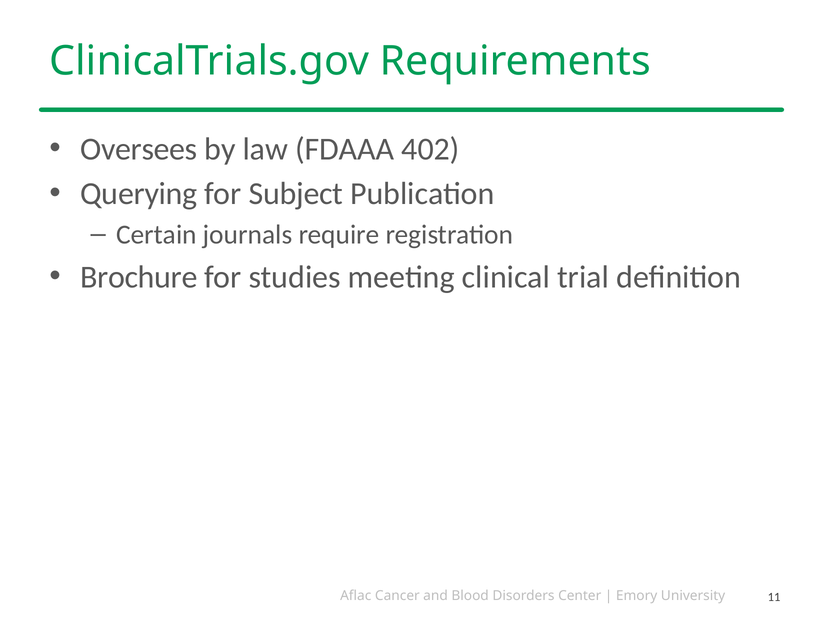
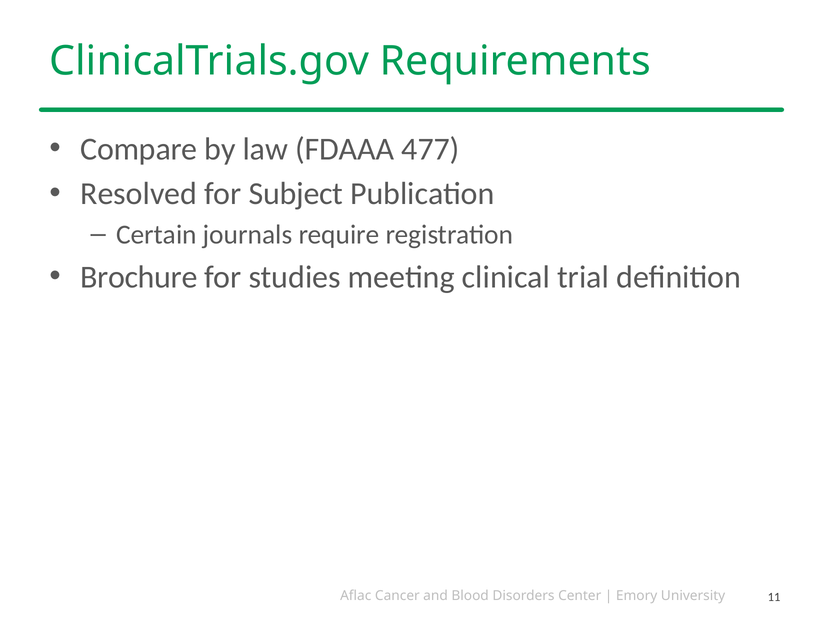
Oversees: Oversees -> Compare (139, 149)
402: 402 -> 477 (430, 149)
Querying: Querying -> Resolved (139, 194)
